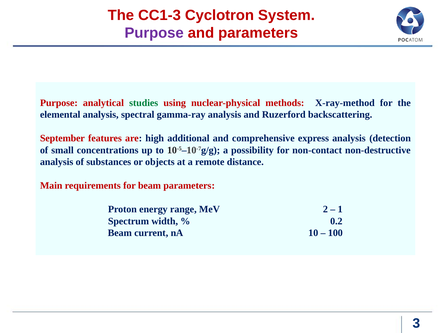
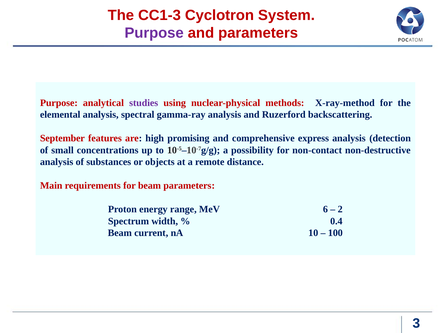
studies colour: green -> purple (144, 103)
additional: additional -> promising (188, 138)
2: 2 -> 6 (325, 209)
1: 1 -> 2 (340, 209)
0.2: 0.2 -> 0.4 (336, 221)
